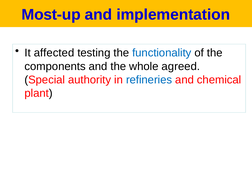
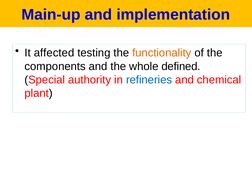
Most-up: Most-up -> Main-up (51, 15)
functionality colour: blue -> orange (162, 53)
agreed: agreed -> defined (181, 66)
